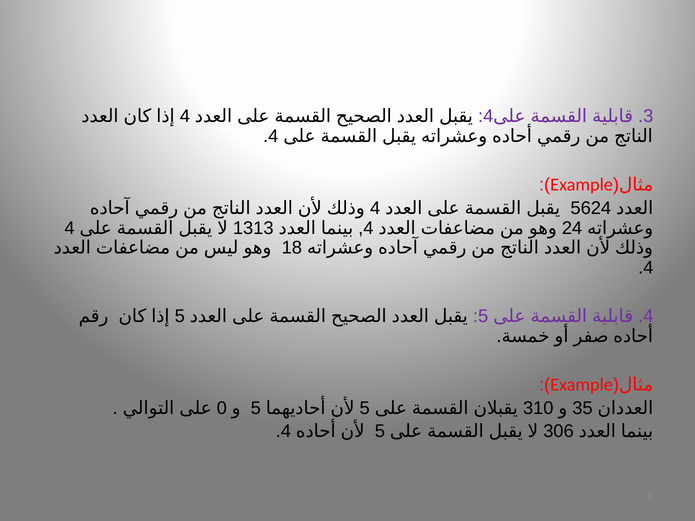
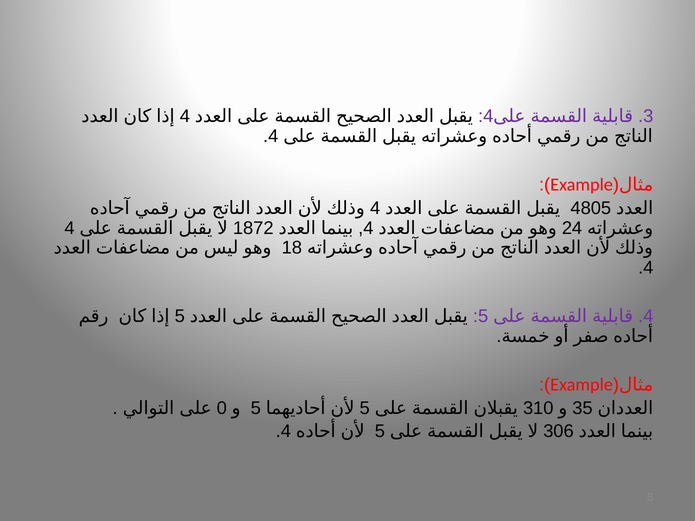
5624: 5624 -> 4805 (591, 208)
1313: 1313 -> 1872 (253, 228)
